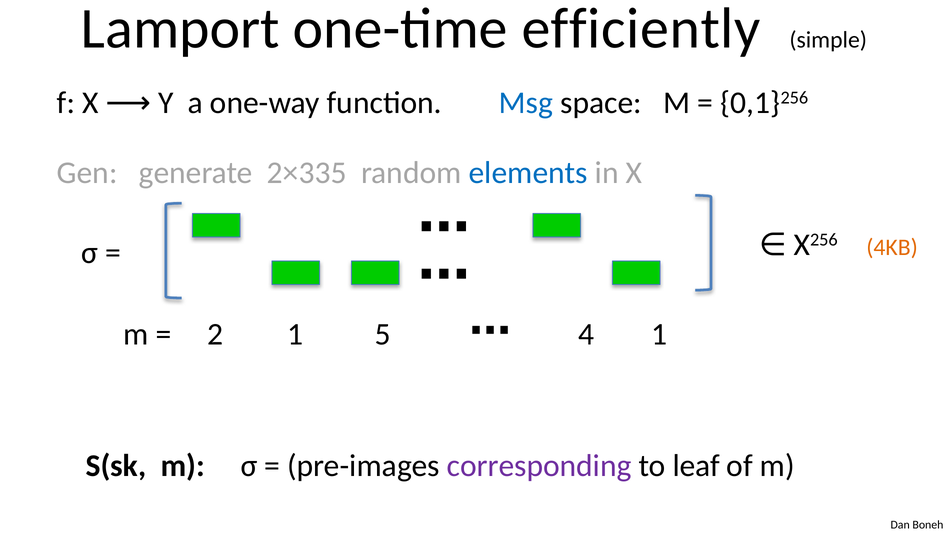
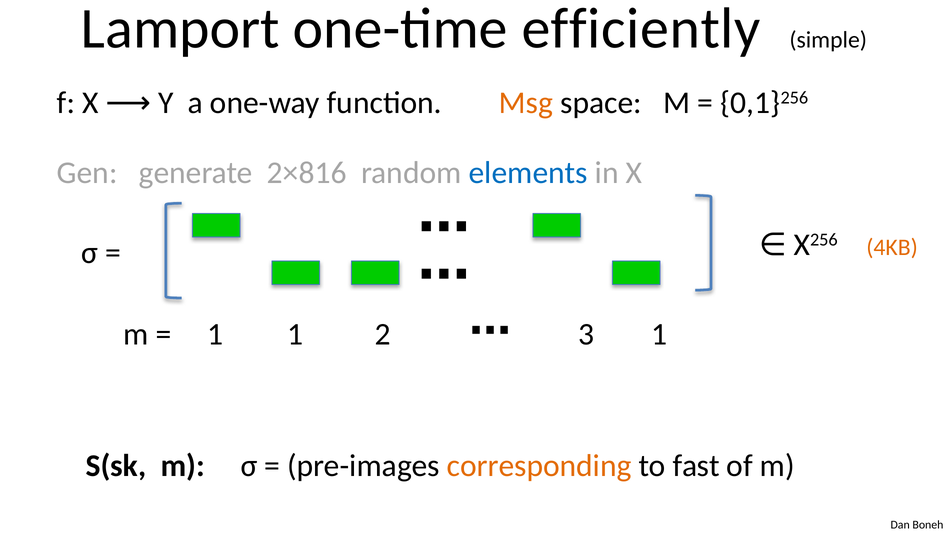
Msg colour: blue -> orange (526, 103)
2×335: 2×335 -> 2×816 (307, 173)
2: 2 -> 1 (215, 335)
5: 5 -> 2 (383, 335)
4: 4 -> 3 (586, 335)
corresponding colour: purple -> orange (539, 466)
leaf: leaf -> fast (696, 466)
